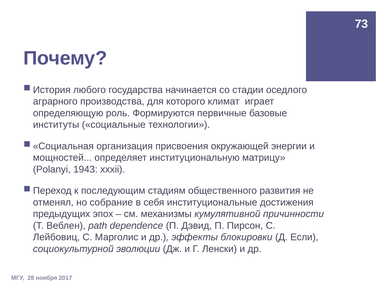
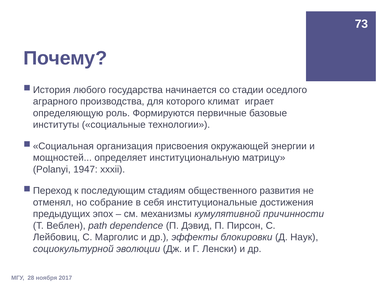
1943: 1943 -> 1947 (85, 169)
Если: Если -> Наук (304, 237)
